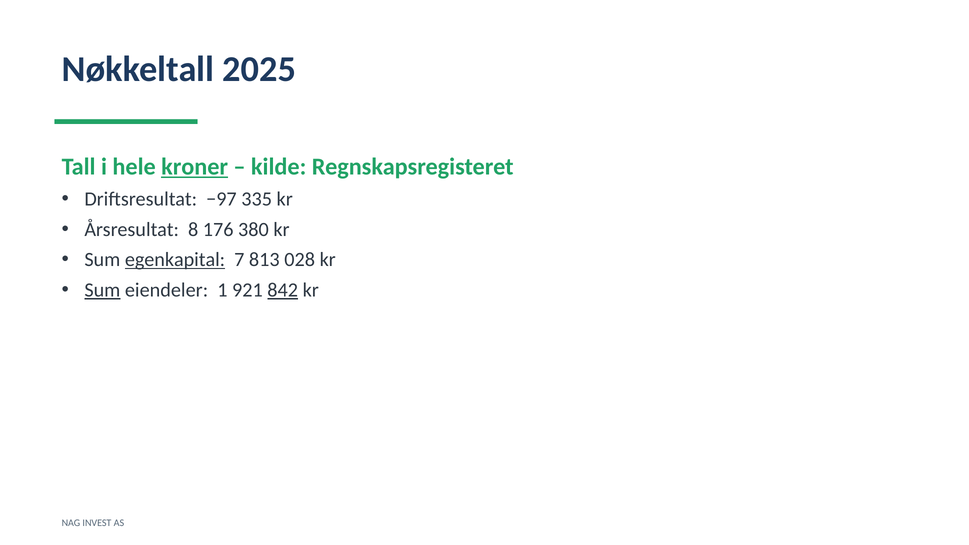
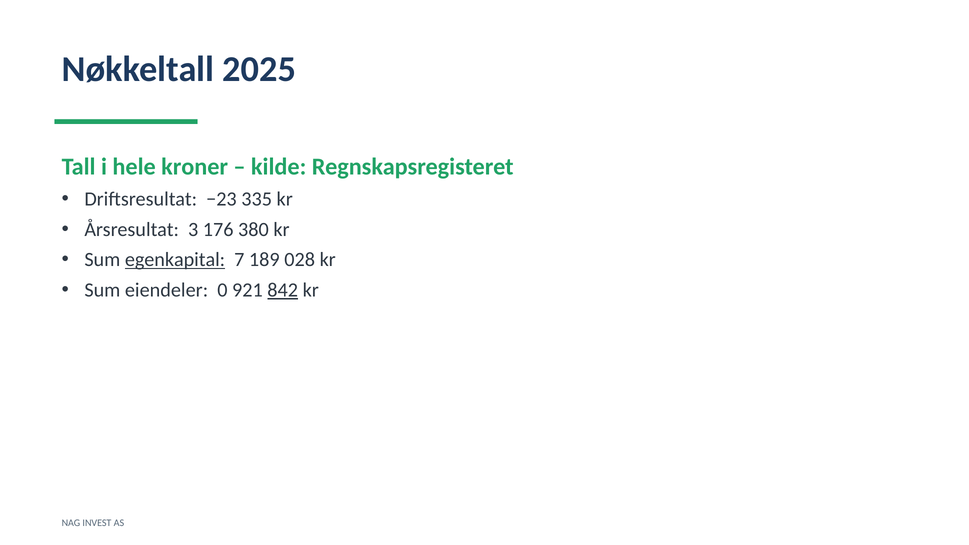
kroner underline: present -> none (195, 167)
−97: −97 -> −23 (221, 199)
8: 8 -> 3 (193, 230)
813: 813 -> 189 (264, 260)
Sum underline: present -> none (102, 290)
1: 1 -> 0 (222, 290)
